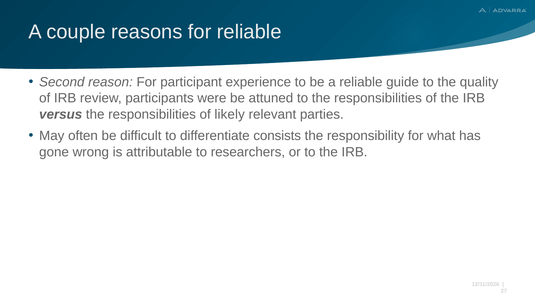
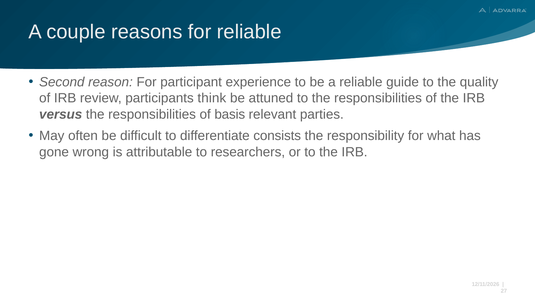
were: were -> think (212, 98)
likely: likely -> basis (230, 114)
